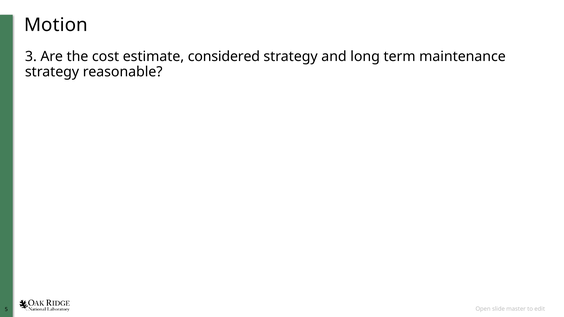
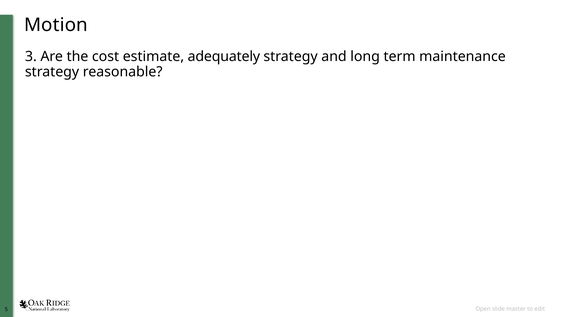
considered: considered -> adequately (224, 57)
